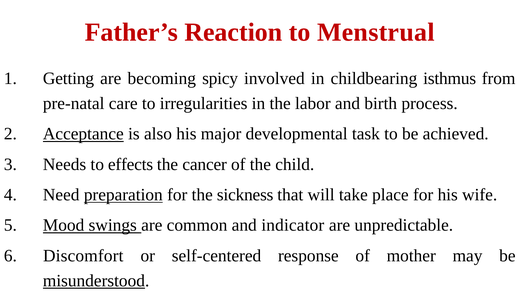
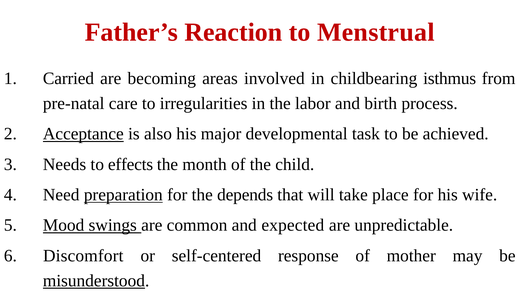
Getting: Getting -> Carried (68, 78)
spicy: spicy -> areas (220, 78)
cancer: cancer -> month (205, 164)
sickness: sickness -> depends (245, 194)
indicator: indicator -> expected (293, 225)
